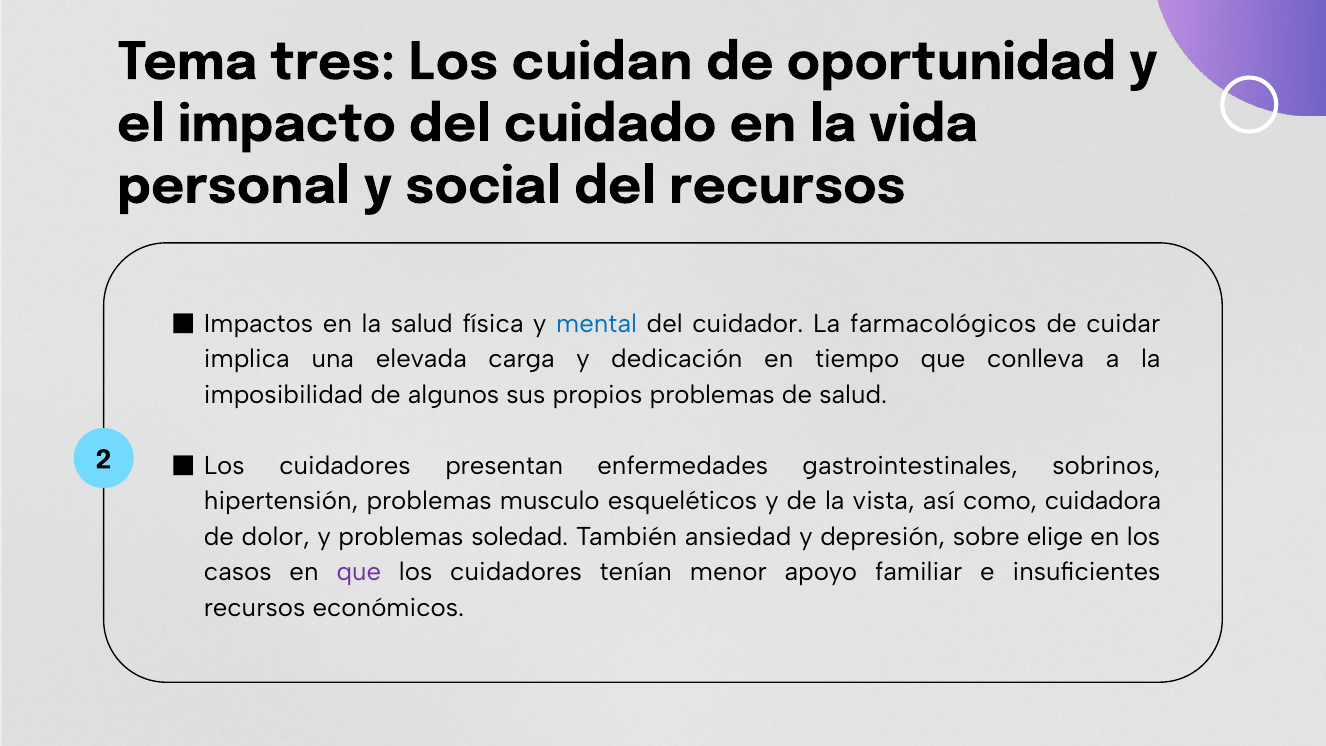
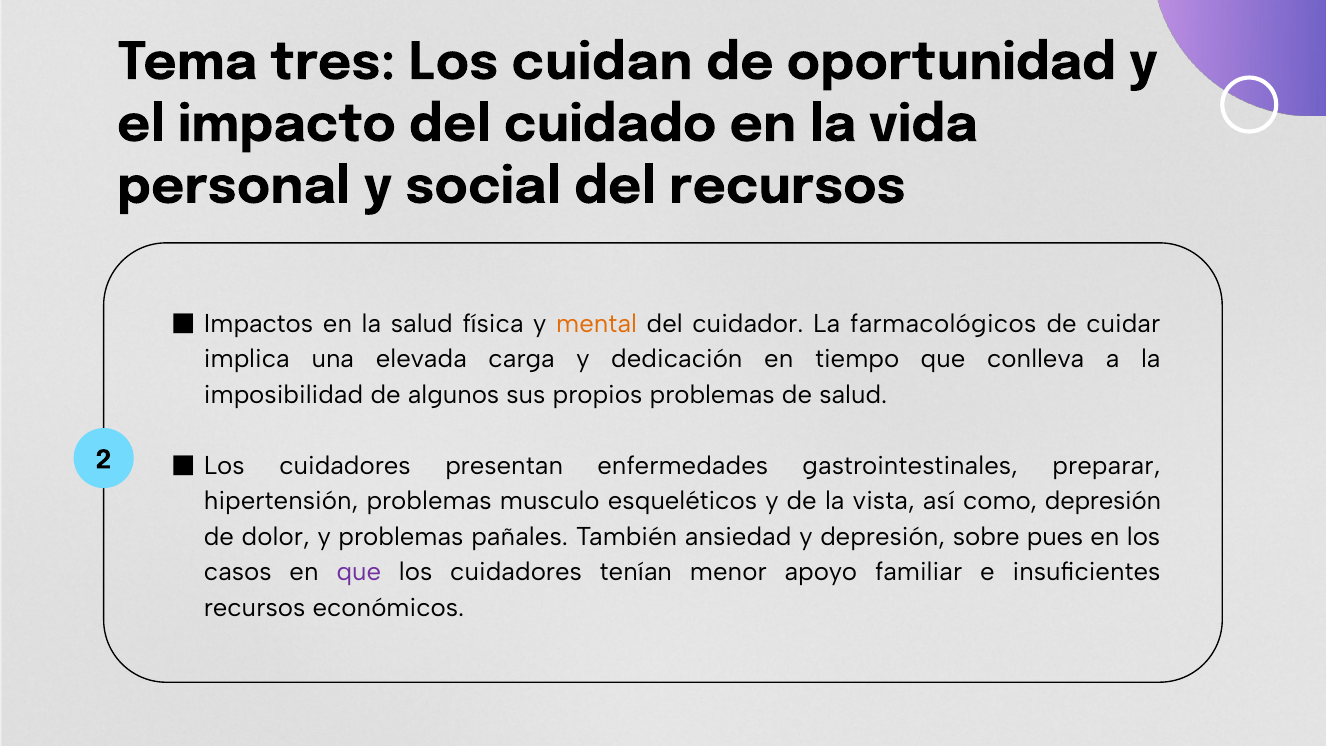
mental colour: blue -> orange (597, 324)
sobrinos: sobrinos -> preparar (1106, 466)
como cuidadora: cuidadora -> depresión (1103, 501)
soledad: soledad -> pañales (520, 537)
elige: elige -> pues (1055, 537)
